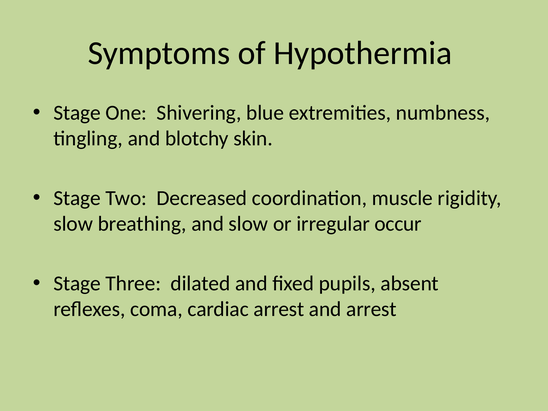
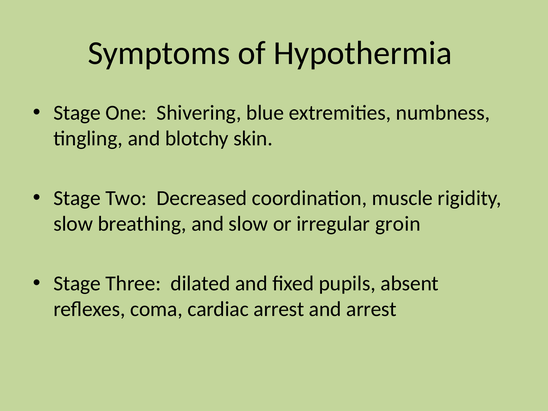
occur: occur -> groin (398, 224)
